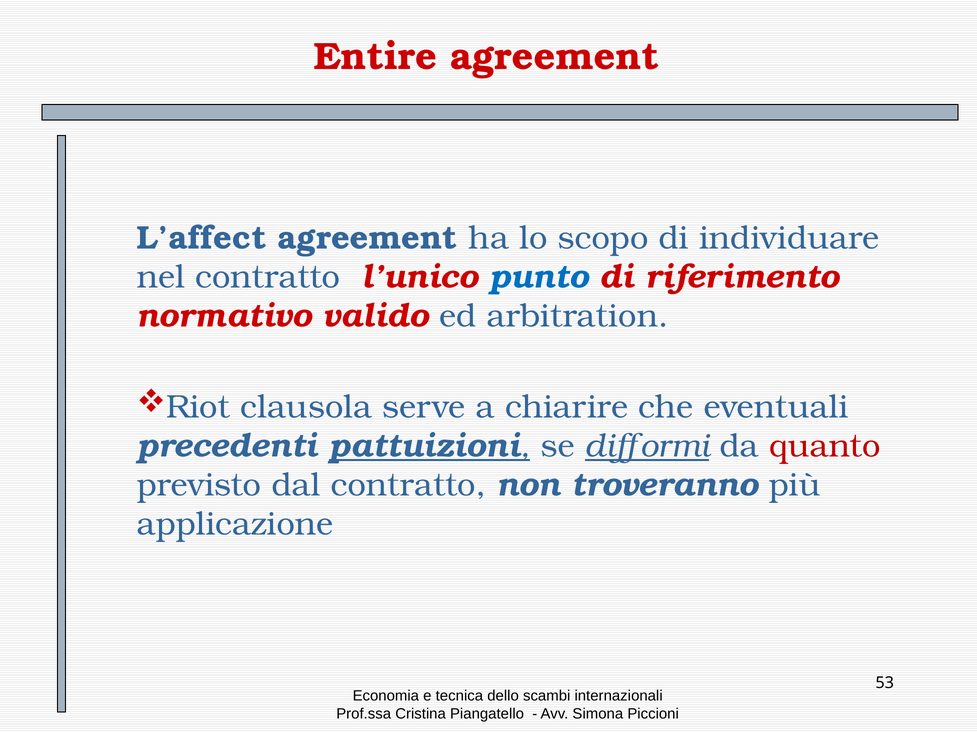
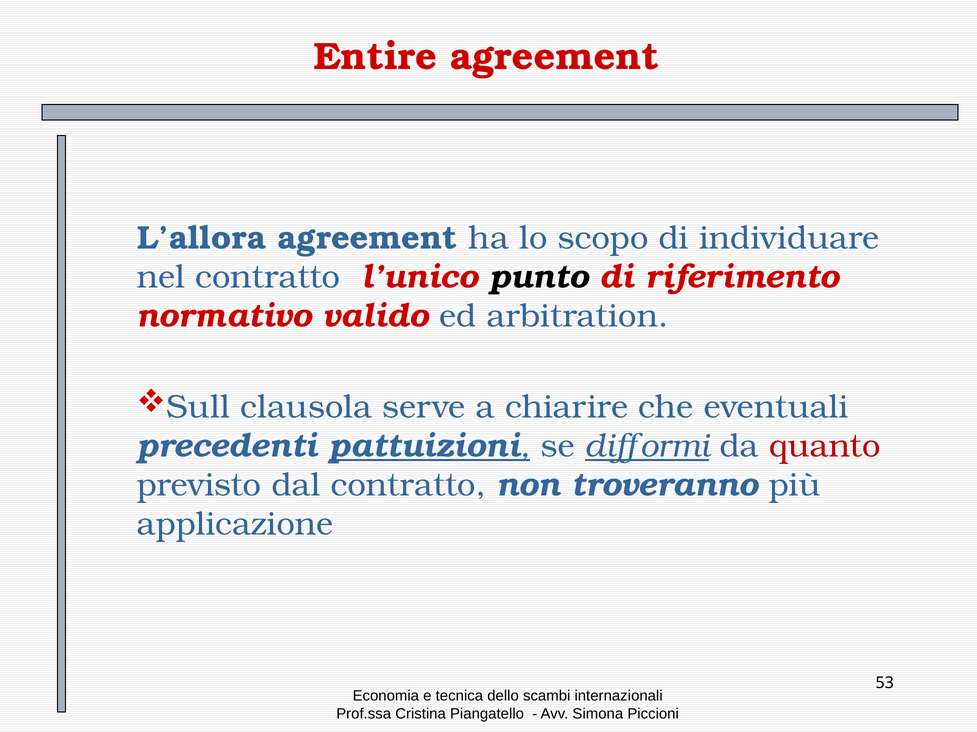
L’affect: L’affect -> L’allora (202, 238)
punto colour: blue -> black (539, 277)
Riot: Riot -> Sull (198, 407)
